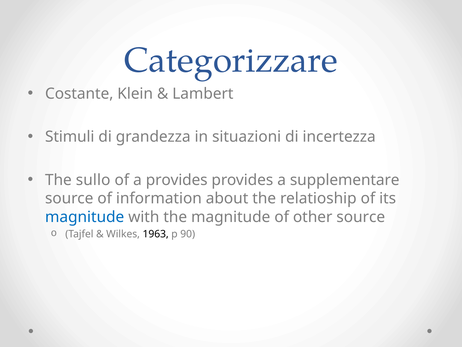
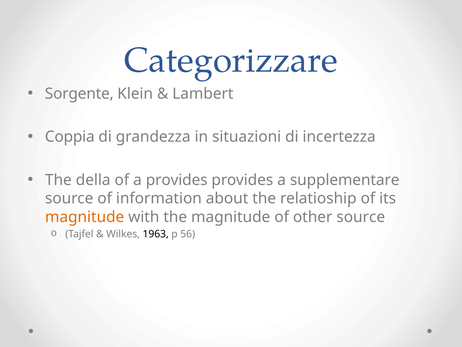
Costante: Costante -> Sorgente (79, 93)
Stimuli: Stimuli -> Coppia (70, 137)
sullo: sullo -> della (93, 180)
magnitude colour: blue -> orange (85, 217)
90: 90 -> 56 (188, 234)
